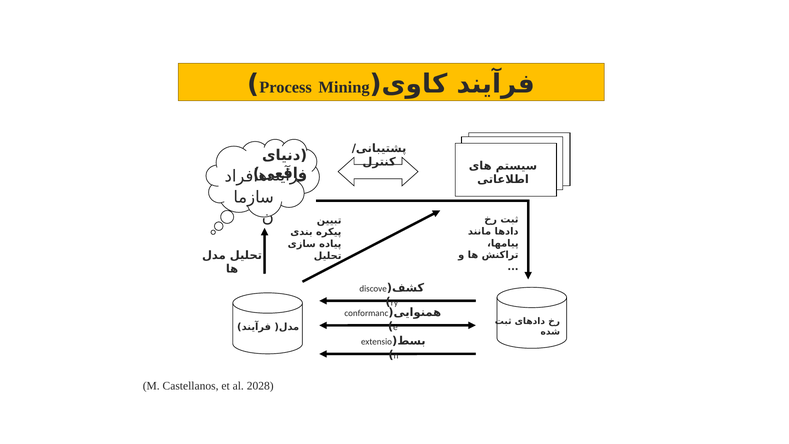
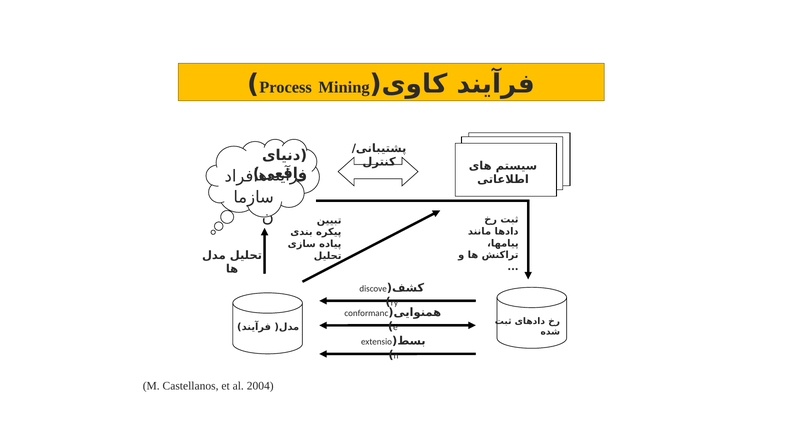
2028: 2028 -> 2004 (260, 386)
